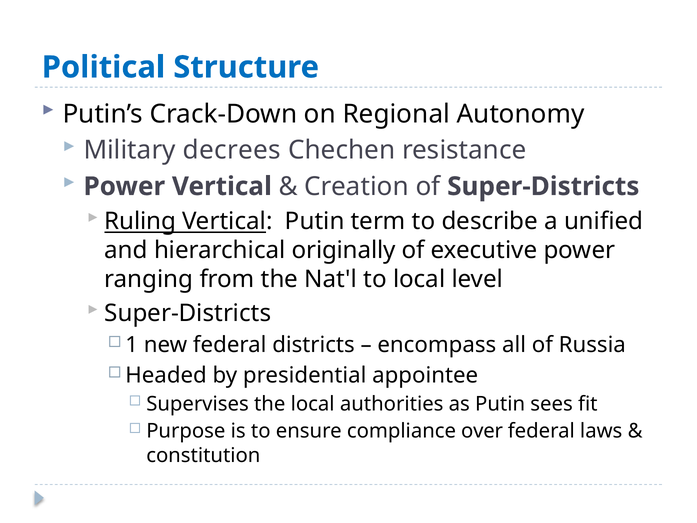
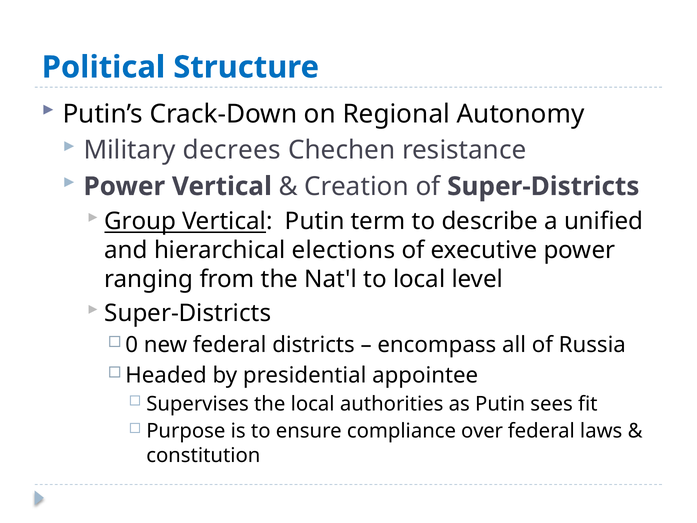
Ruling: Ruling -> Group (140, 221)
originally: originally -> elections (343, 250)
1: 1 -> 0 (132, 345)
